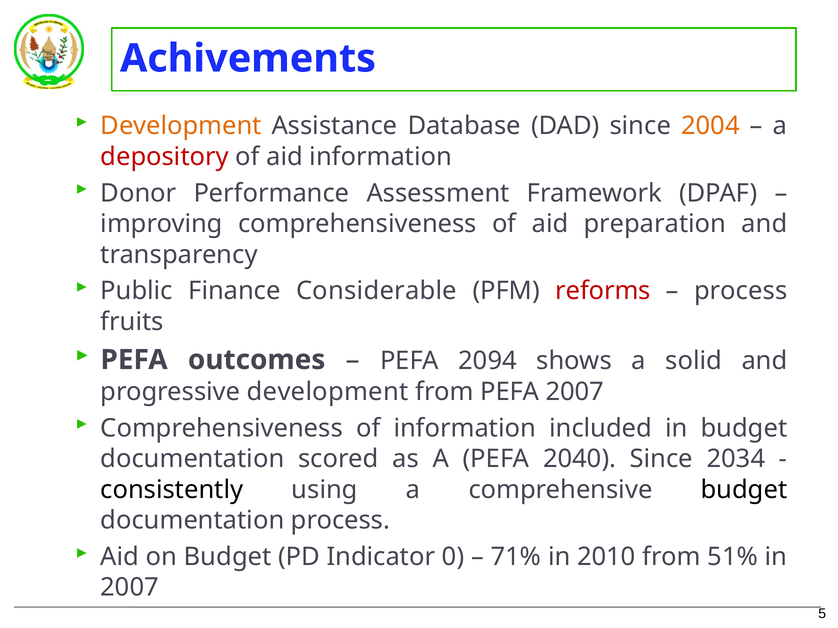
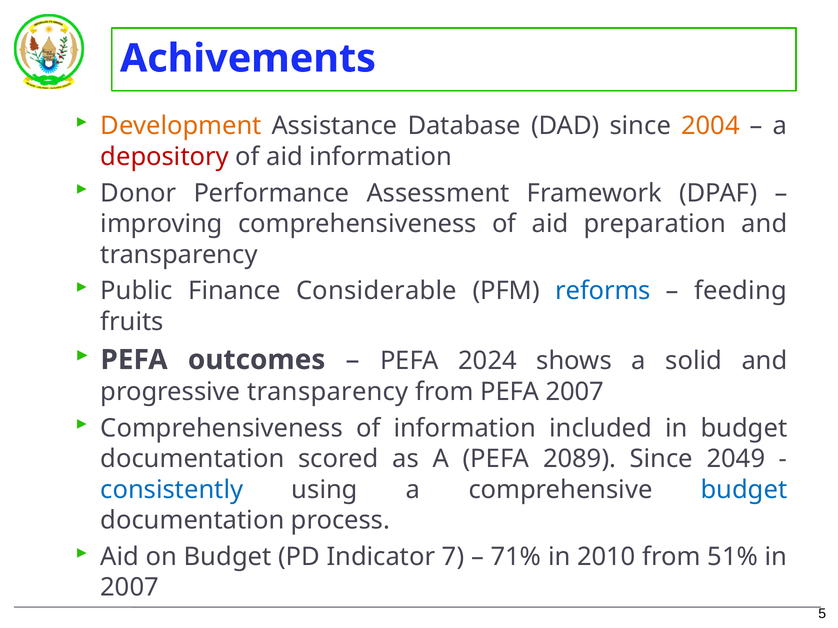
reforms colour: red -> blue (603, 291)
process: process -> feeding (741, 291)
2094: 2094 -> 2024 (488, 361)
progressive development: development -> transparency (328, 392)
2040: 2040 -> 2089 (580, 459)
2034: 2034 -> 2049 (736, 459)
consistently colour: black -> blue (172, 490)
budget colour: black -> blue (744, 490)
0: 0 -> 7 (453, 557)
